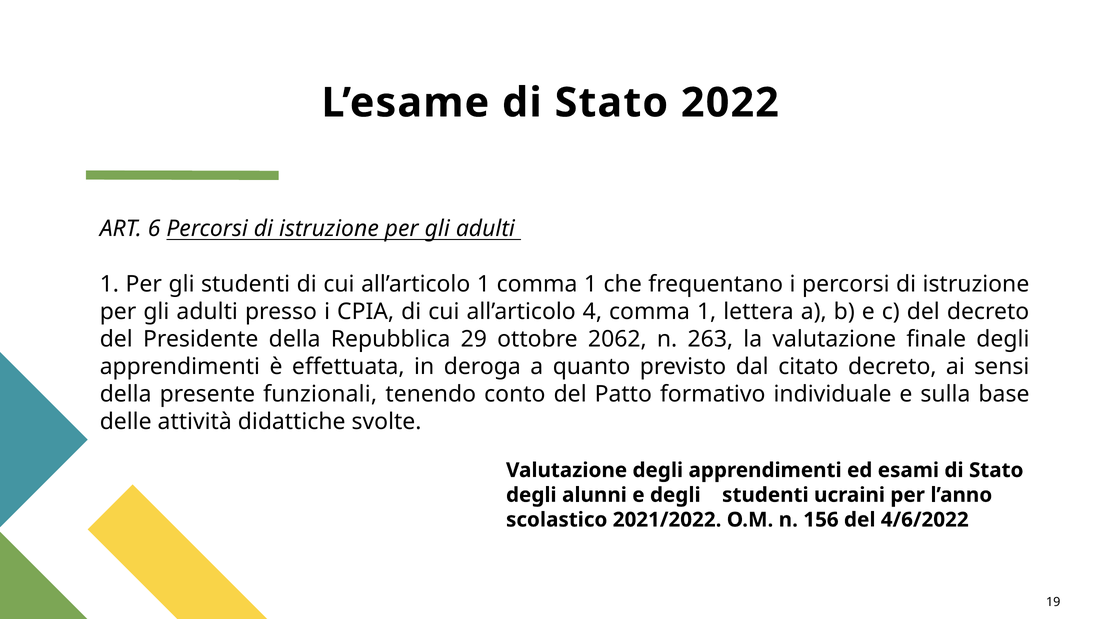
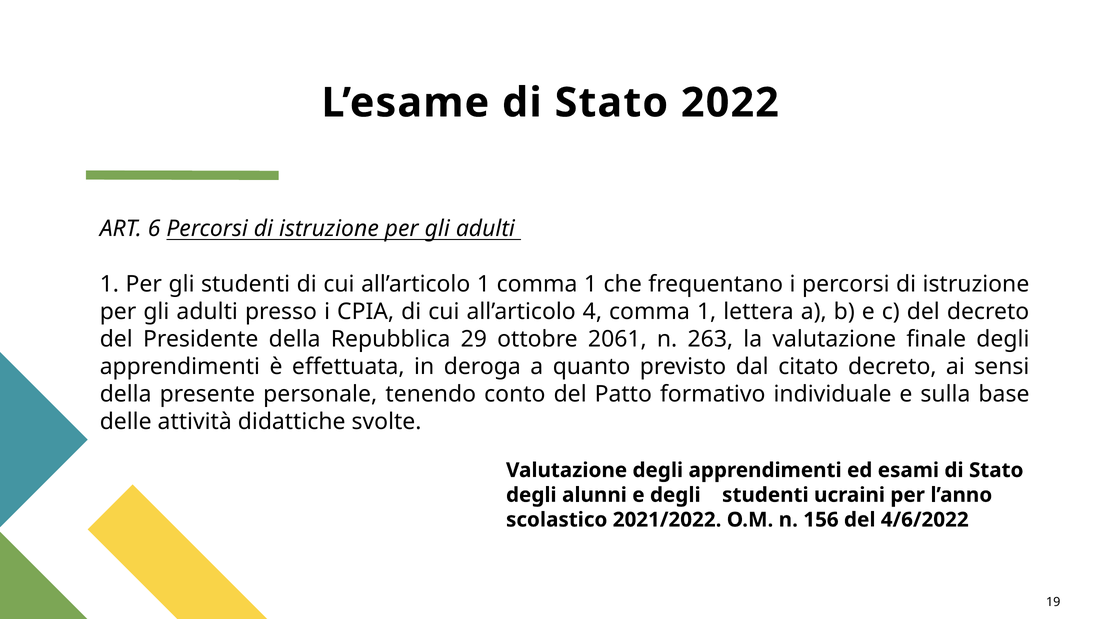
2062: 2062 -> 2061 (617, 339)
funzionali: funzionali -> personale (320, 394)
